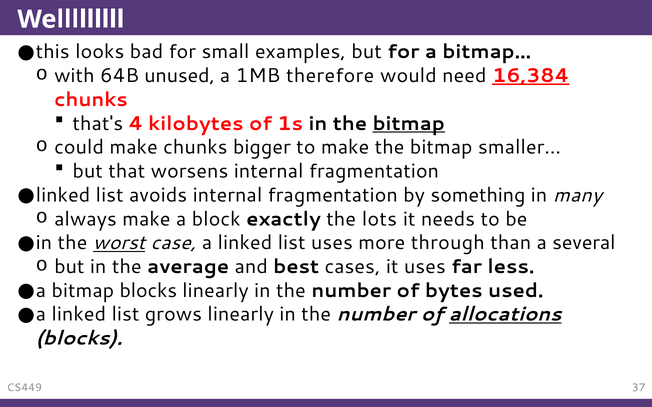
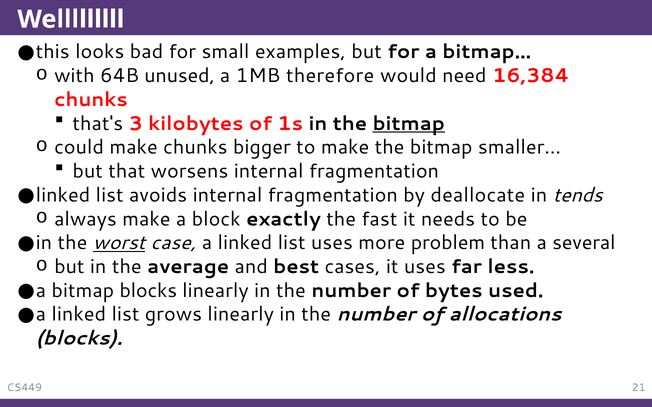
16,384 underline: present -> none (531, 76)
4: 4 -> 3 (136, 124)
something: something -> deallocate (478, 195)
many: many -> tends (578, 195)
lots: lots -> fast (379, 219)
through: through -> problem (448, 243)
allocations underline: present -> none (505, 315)
37: 37 -> 21 (639, 388)
